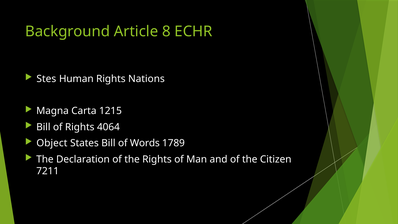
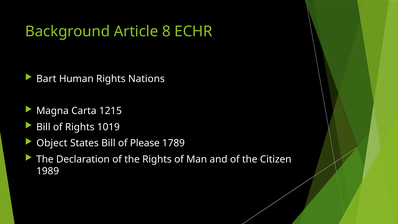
Stes: Stes -> Bart (46, 79)
4064: 4064 -> 1019 (108, 127)
Words: Words -> Please (145, 143)
7211: 7211 -> 1989 (48, 171)
